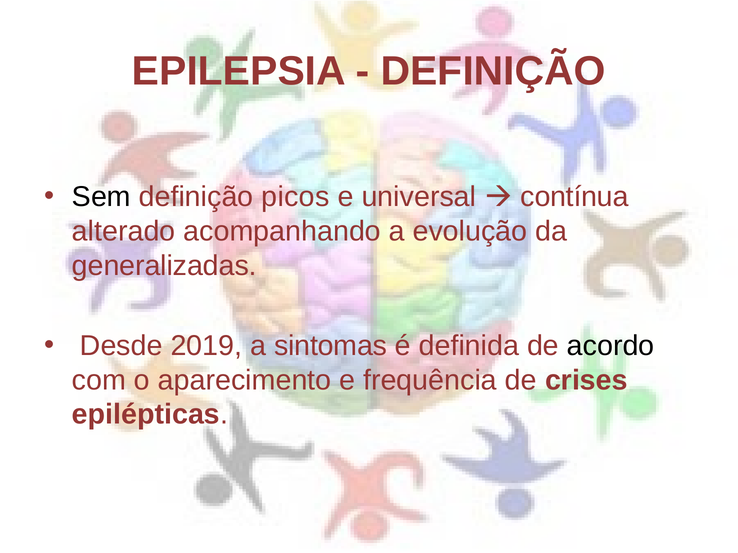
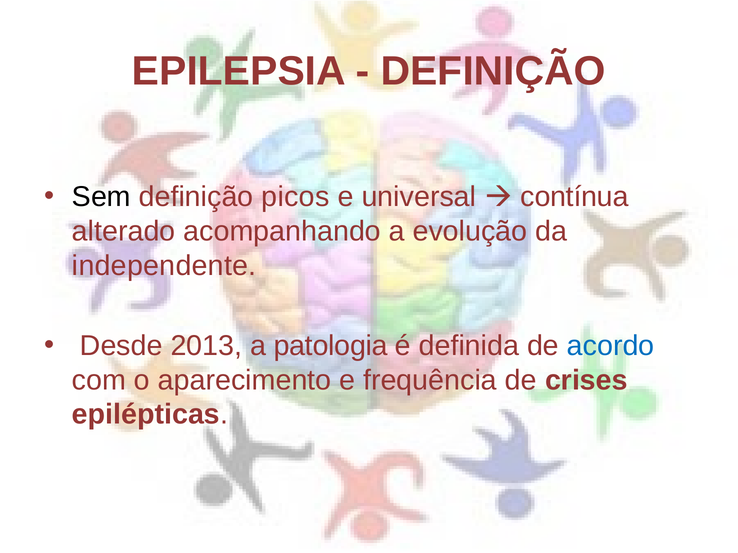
generalizadas: generalizadas -> independente (164, 266)
2019: 2019 -> 2013 (206, 346)
sintomas: sintomas -> patologia (331, 346)
acordo colour: black -> blue (611, 346)
